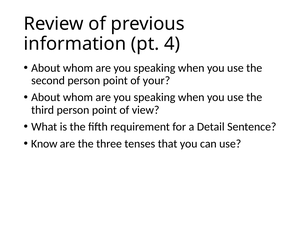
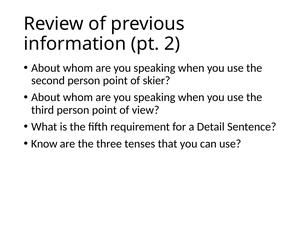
4: 4 -> 2 (172, 44)
your: your -> skier (157, 80)
